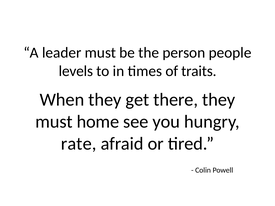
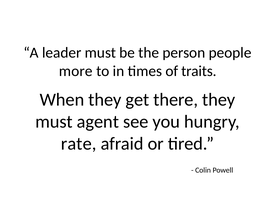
levels: levels -> more (76, 71)
home: home -> agent (98, 122)
